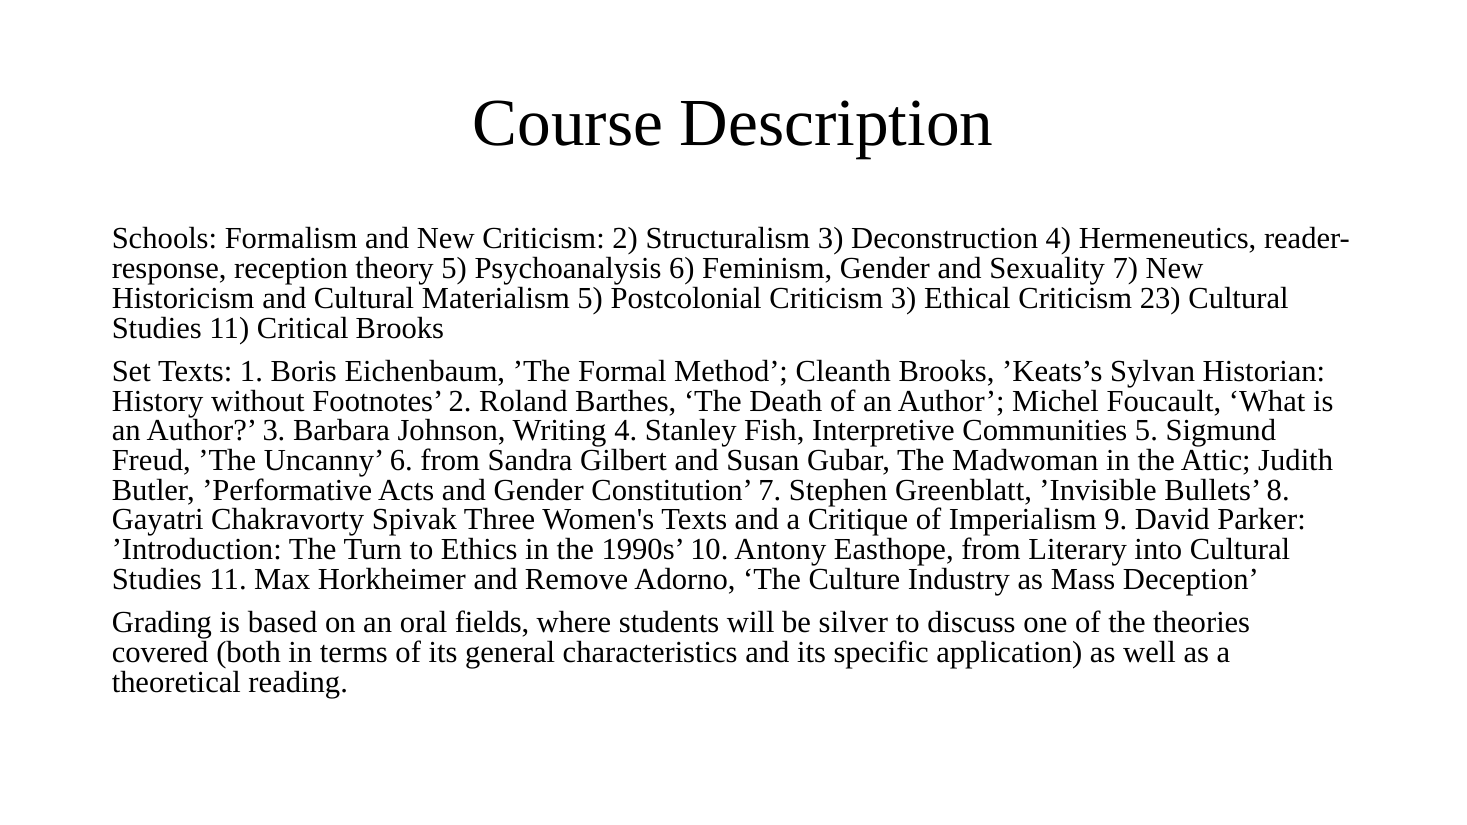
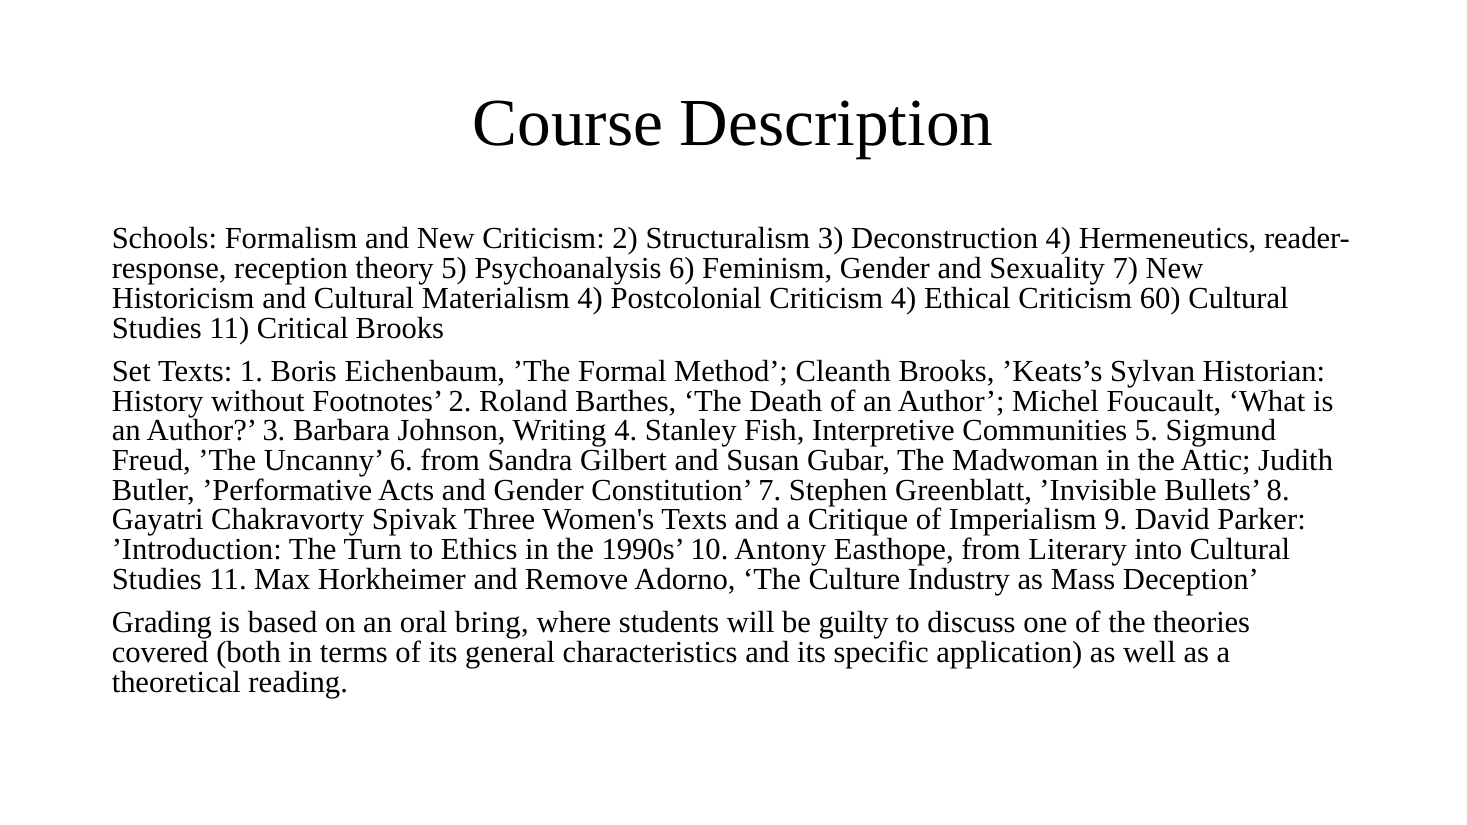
Materialism 5: 5 -> 4 (590, 298)
Criticism 3: 3 -> 4 (904, 298)
23: 23 -> 60 (1160, 298)
fields: fields -> bring (492, 623)
silver: silver -> guilty (854, 623)
